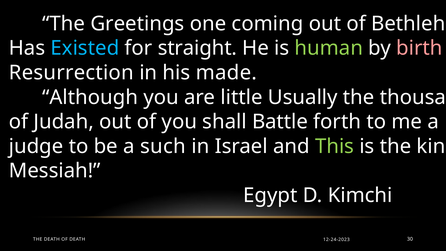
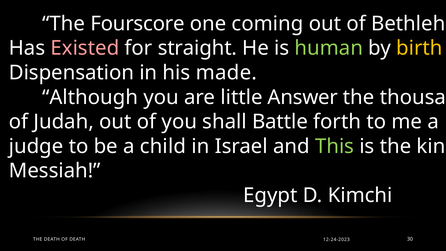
Greetings: Greetings -> Fourscore (138, 24)
Existed colour: light blue -> pink (85, 48)
birth colour: pink -> yellow (419, 48)
Resurrection: Resurrection -> Dispensation (71, 73)
Usually: Usually -> Answer (303, 97)
such: such -> child (163, 146)
